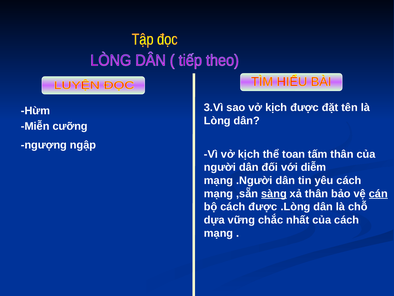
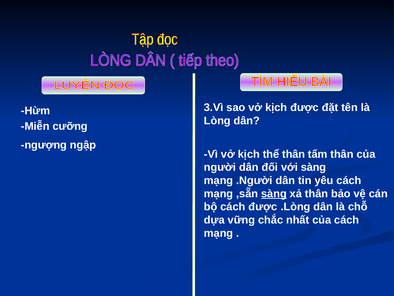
thể toan: toan -> thân (294, 154)
với diễm: diễm -> sàng (314, 167)
cán underline: present -> none (378, 193)
